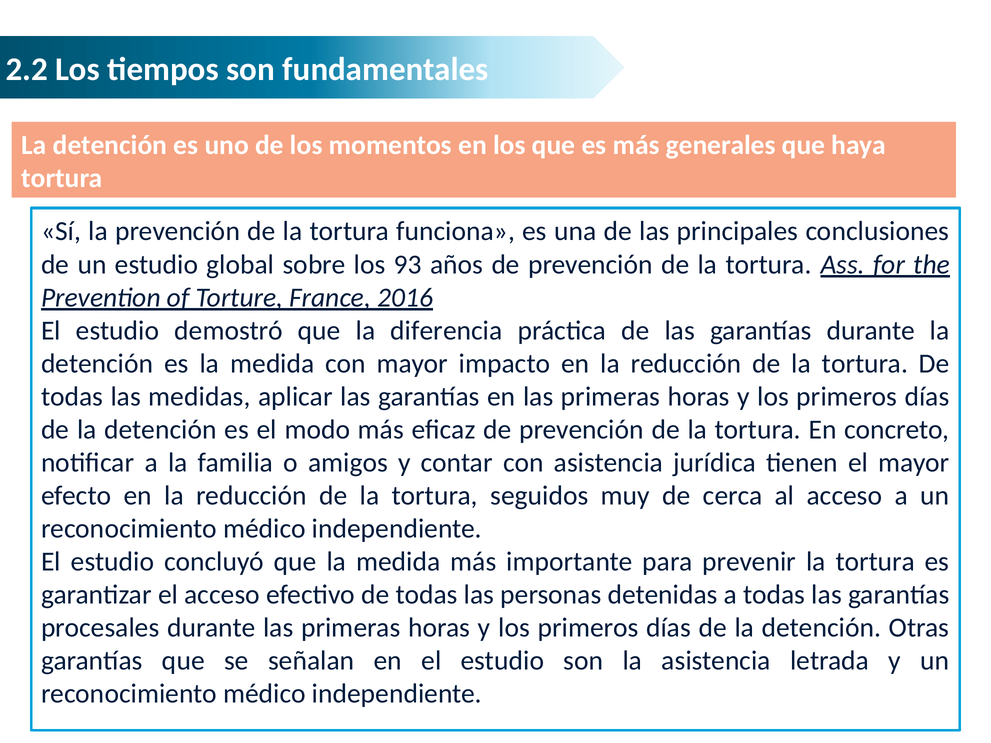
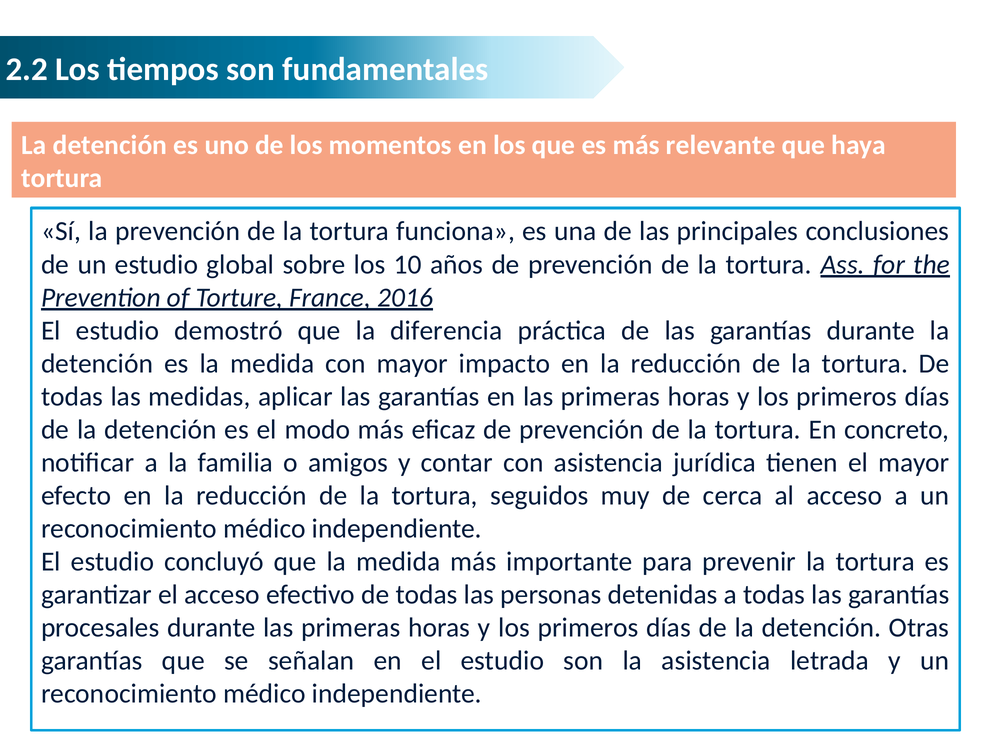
generales: generales -> relevante (721, 145)
93: 93 -> 10 (408, 265)
